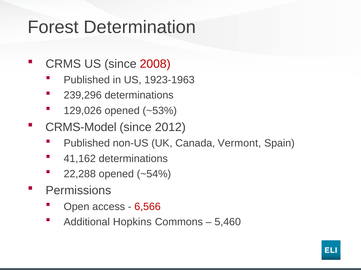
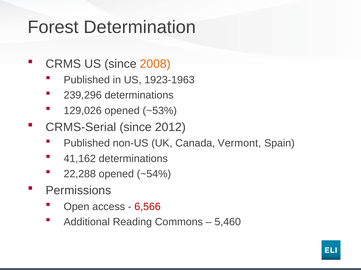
2008 colour: red -> orange (155, 64)
CRMS-Model: CRMS-Model -> CRMS-Serial (81, 128)
Hopkins: Hopkins -> Reading (132, 223)
